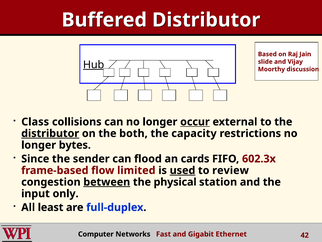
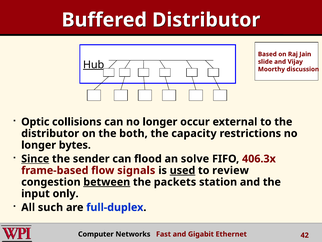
Class: Class -> Optic (35, 122)
occur underline: present -> none (195, 122)
distributor underline: present -> none (50, 133)
Since underline: none -> present (35, 159)
cards: cards -> solve (195, 159)
602.3x: 602.3x -> 406.3x (259, 159)
limited: limited -> signals (136, 170)
physical: physical -> packets (175, 182)
least: least -> such (50, 207)
